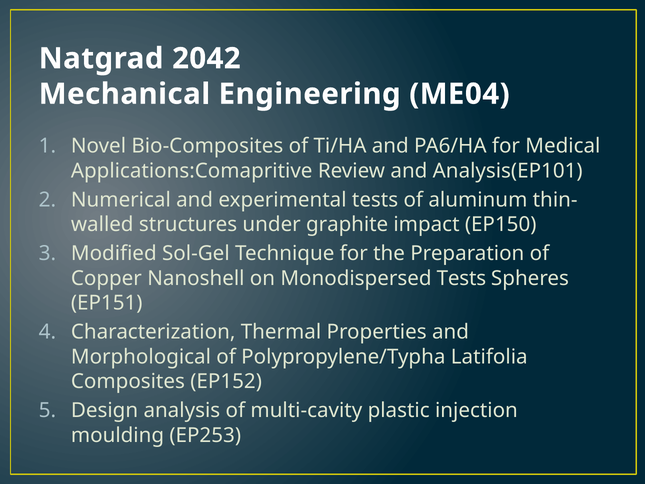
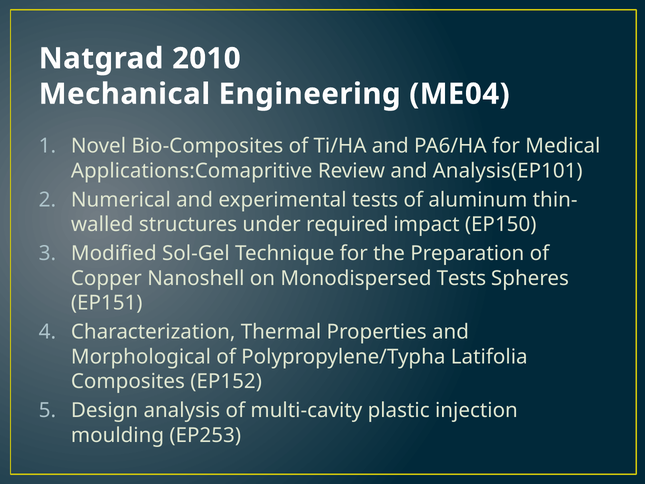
2042: 2042 -> 2010 (206, 58)
graphite: graphite -> required (347, 224)
